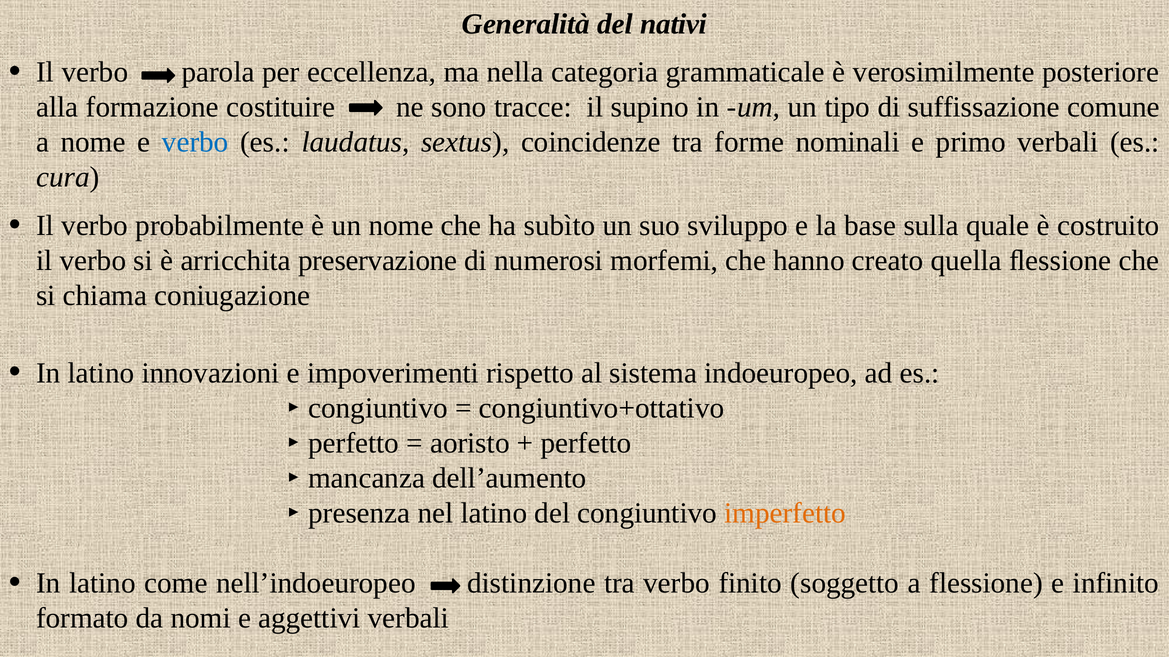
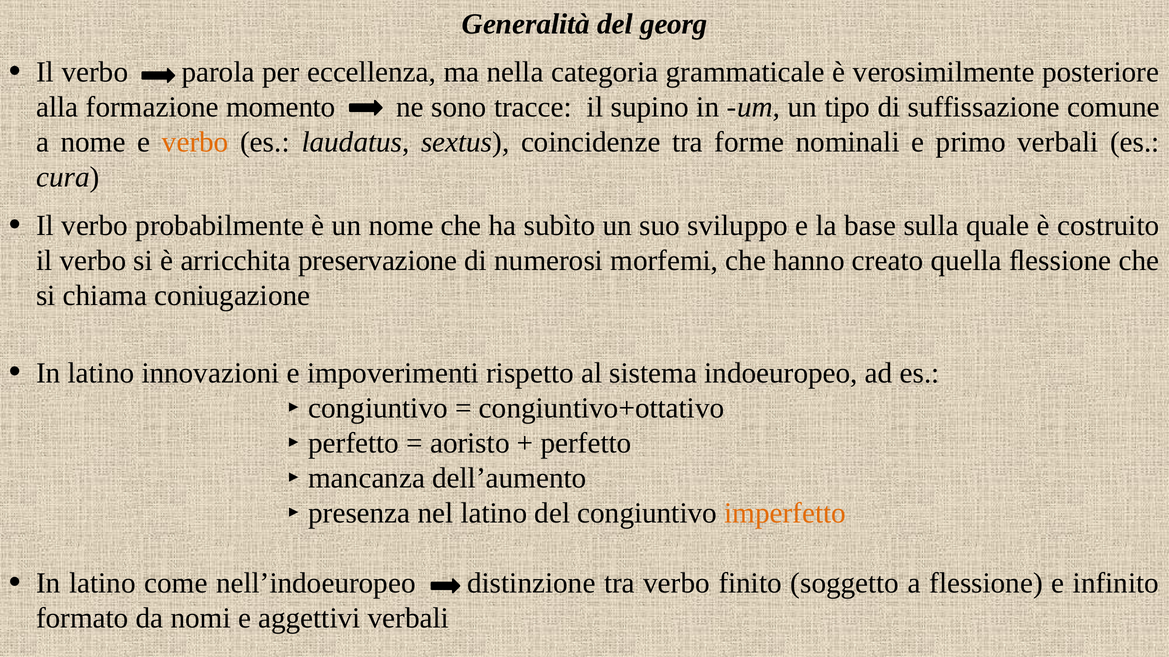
nativi: nativi -> georg (674, 24)
costituire: costituire -> momento (281, 107)
verbo colour: blue -> orange (195, 142)
